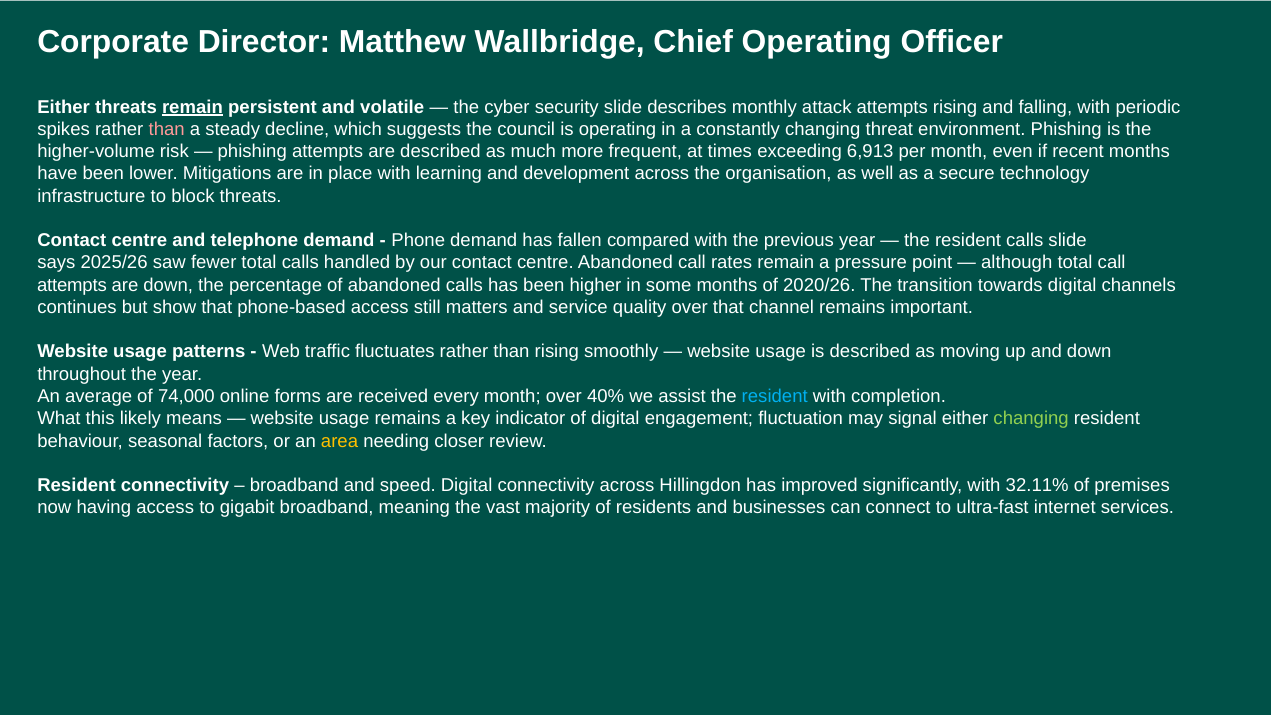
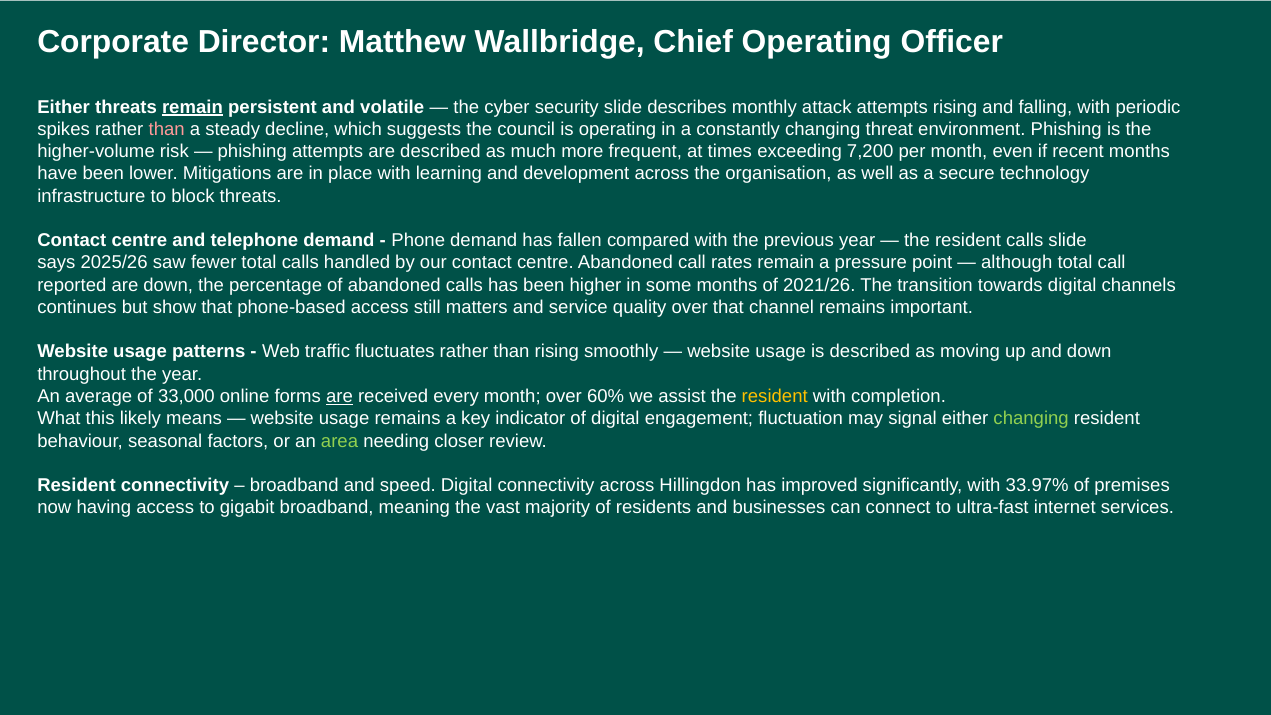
6,913: 6,913 -> 7,200 (870, 152)
attempts: attempts -> reported (72, 285)
2020/26: 2020/26 -> 2021/26 (819, 285)
74,000: 74,000 -> 33,000 (186, 396)
are underline: none -> present (340, 396)
40%: 40% -> 60% (606, 396)
resident colour: light blue -> yellow (775, 396)
area colour: yellow -> light green (339, 441)
32.11%: 32.11% -> 33.97% (1037, 485)
